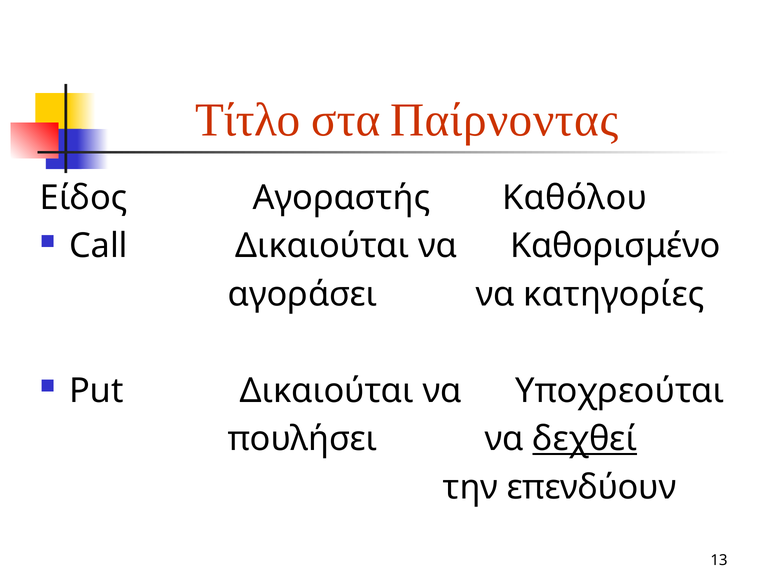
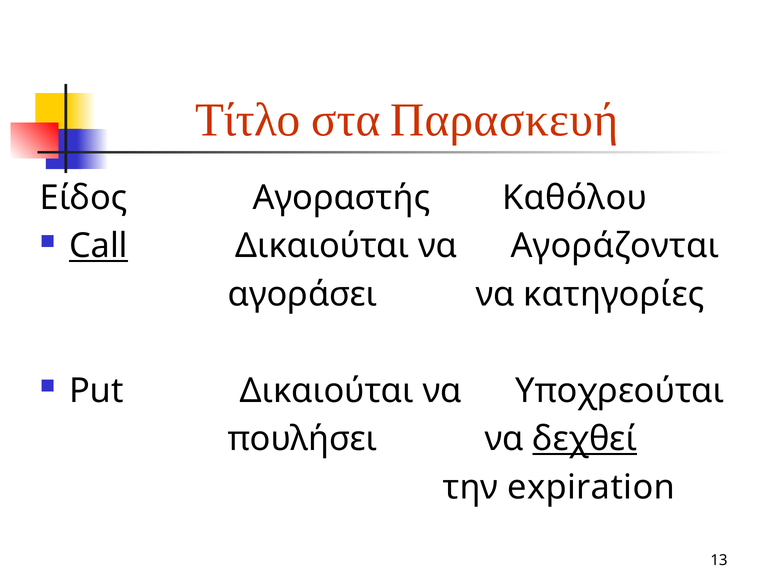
Παίρνοντας: Παίρνοντας -> Παρασκευή (504, 120)
Call underline: none -> present (98, 246)
Καθορισμένο: Καθορισμένο -> Αγοράζονται (615, 246)
επενδύουν: επενδύουν -> expiration (591, 487)
